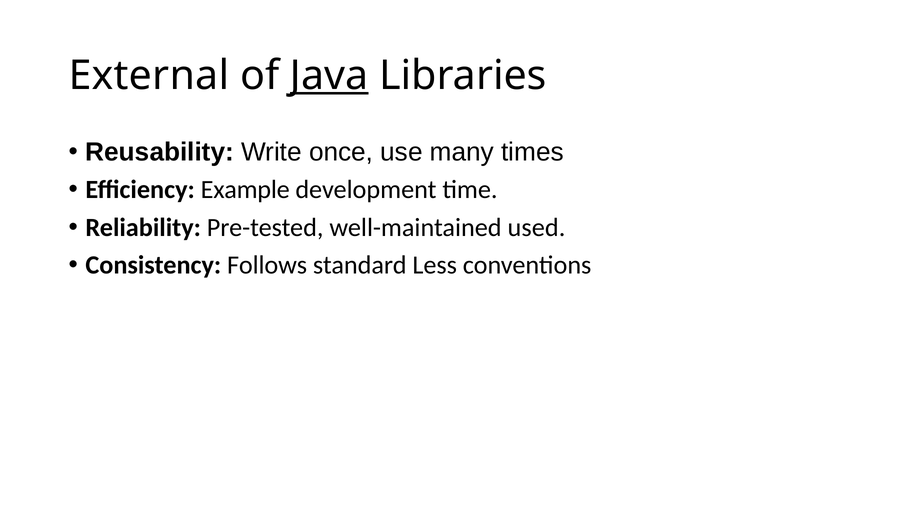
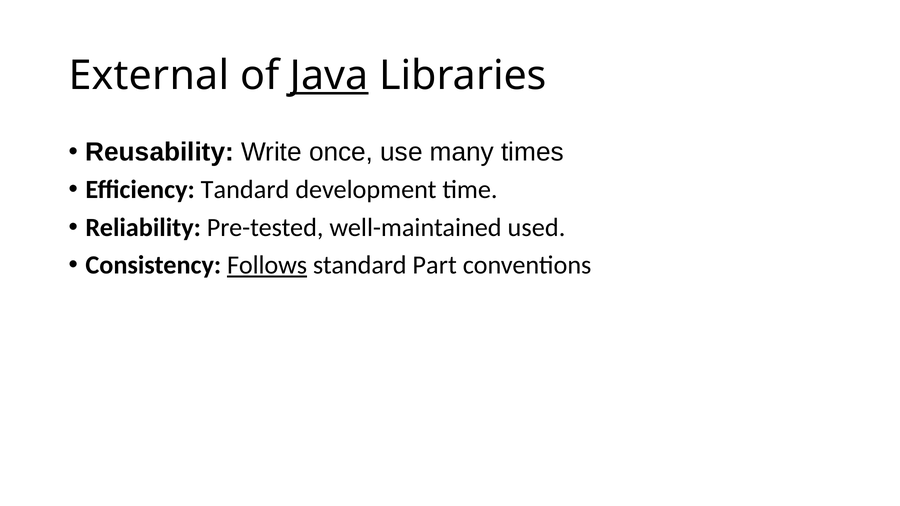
Example: Example -> Tandard (245, 190)
Follows underline: none -> present (267, 265)
Less: Less -> Part (435, 265)
